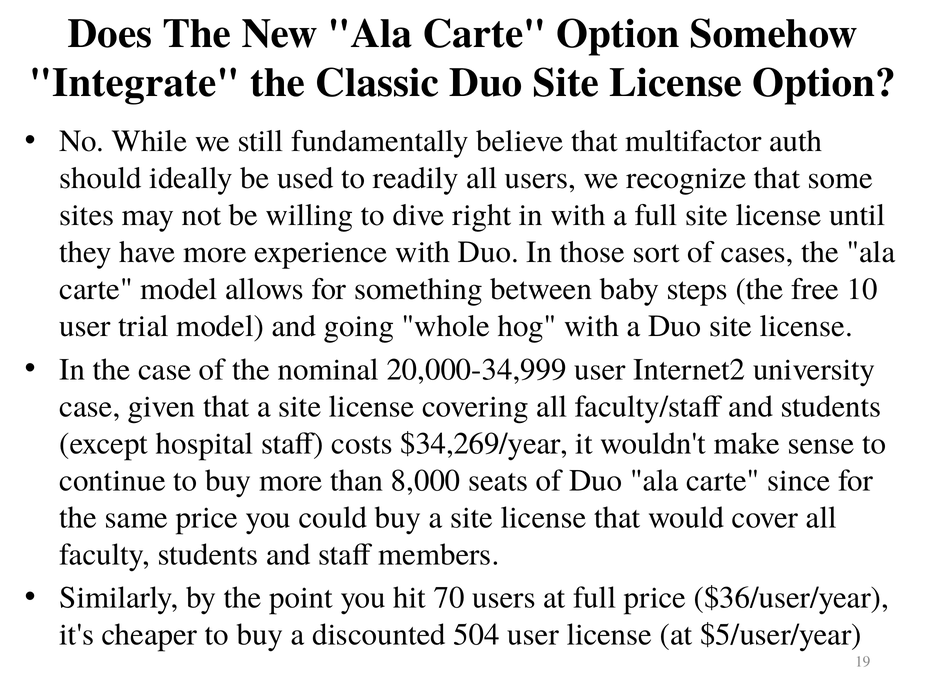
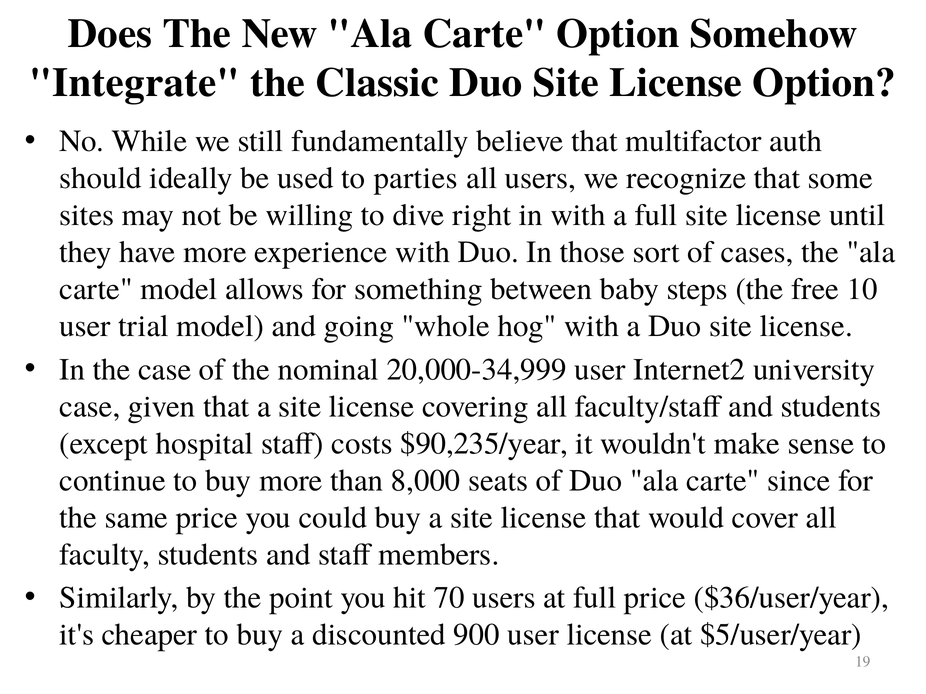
readily: readily -> parties (416, 178)
$34,269/year: $34,269/year -> $90,235/year (484, 444)
504: 504 -> 900 (477, 635)
